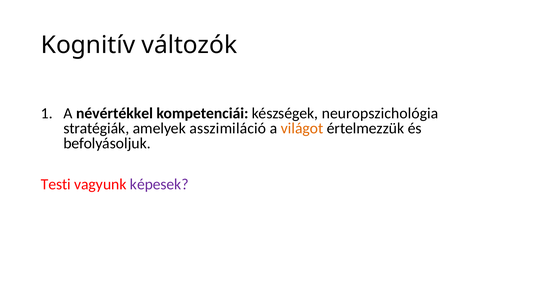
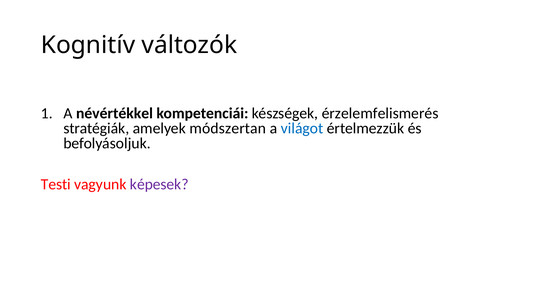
neuropszichológia: neuropszichológia -> érzelemfelismerés (380, 113)
asszimiláció: asszimiláció -> módszertan (228, 128)
világot colour: orange -> blue (302, 128)
